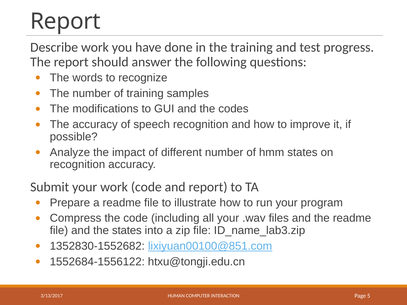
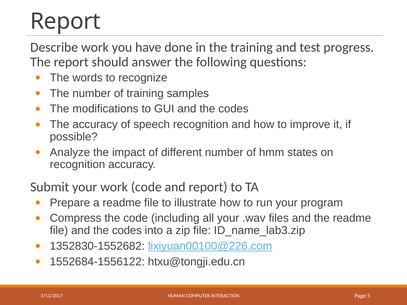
file and the states: states -> codes (127, 231)
lixiyuan00100@851.com: lixiyuan00100@851.com -> lixiyuan00100@226.com (210, 246)
